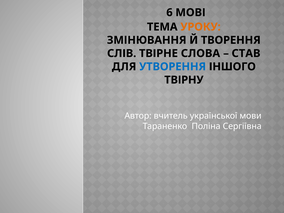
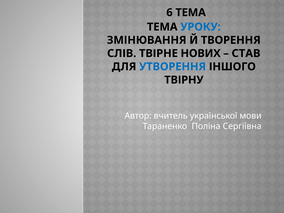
6 МОВІ: МОВІ -> ТЕМА (191, 12)
УРОКУ colour: orange -> blue (201, 27)
СЛОВА: СЛОВА -> НОВИХ (201, 53)
